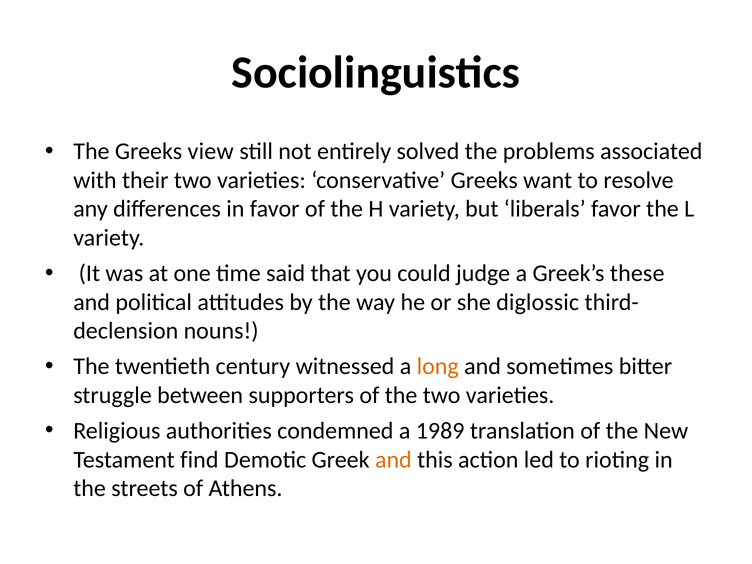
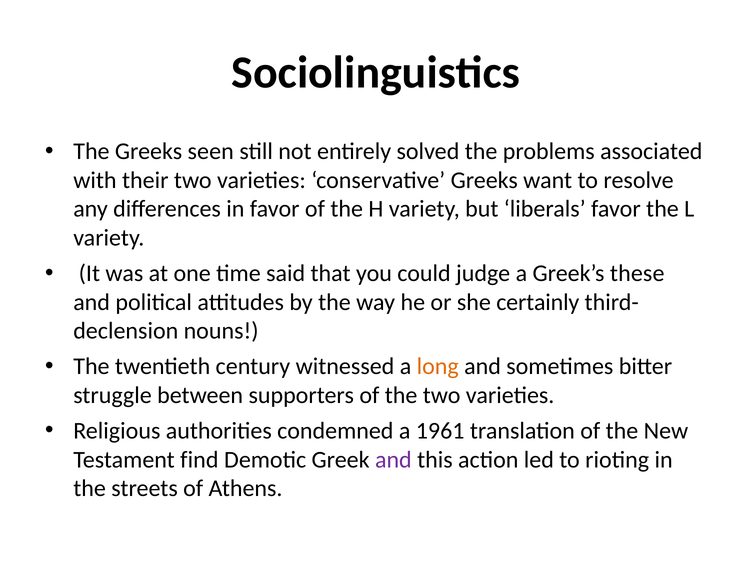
view: view -> seen (211, 151)
diglossic: diglossic -> certainly (538, 302)
1989: 1989 -> 1961 (440, 431)
and colour: orange -> purple (393, 460)
